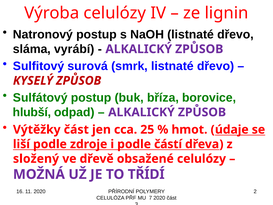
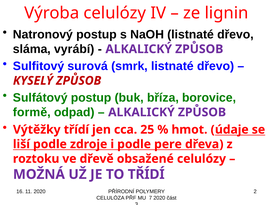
hlubší: hlubší -> formě (32, 112)
Výtěžky část: část -> třídí (76, 129)
částí: částí -> pere (168, 144)
složený: složený -> roztoku (36, 159)
